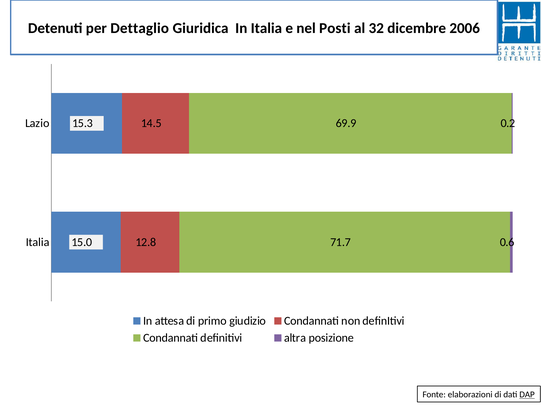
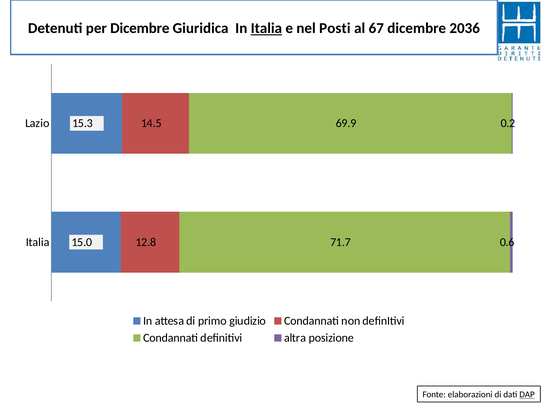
per Dettaglio: Dettaglio -> Dicembre (140, 28)
Italia underline: none -> present (266, 28)
32: 32 -> 67 (376, 28)
2006: 2006 -> 2036 (465, 28)
